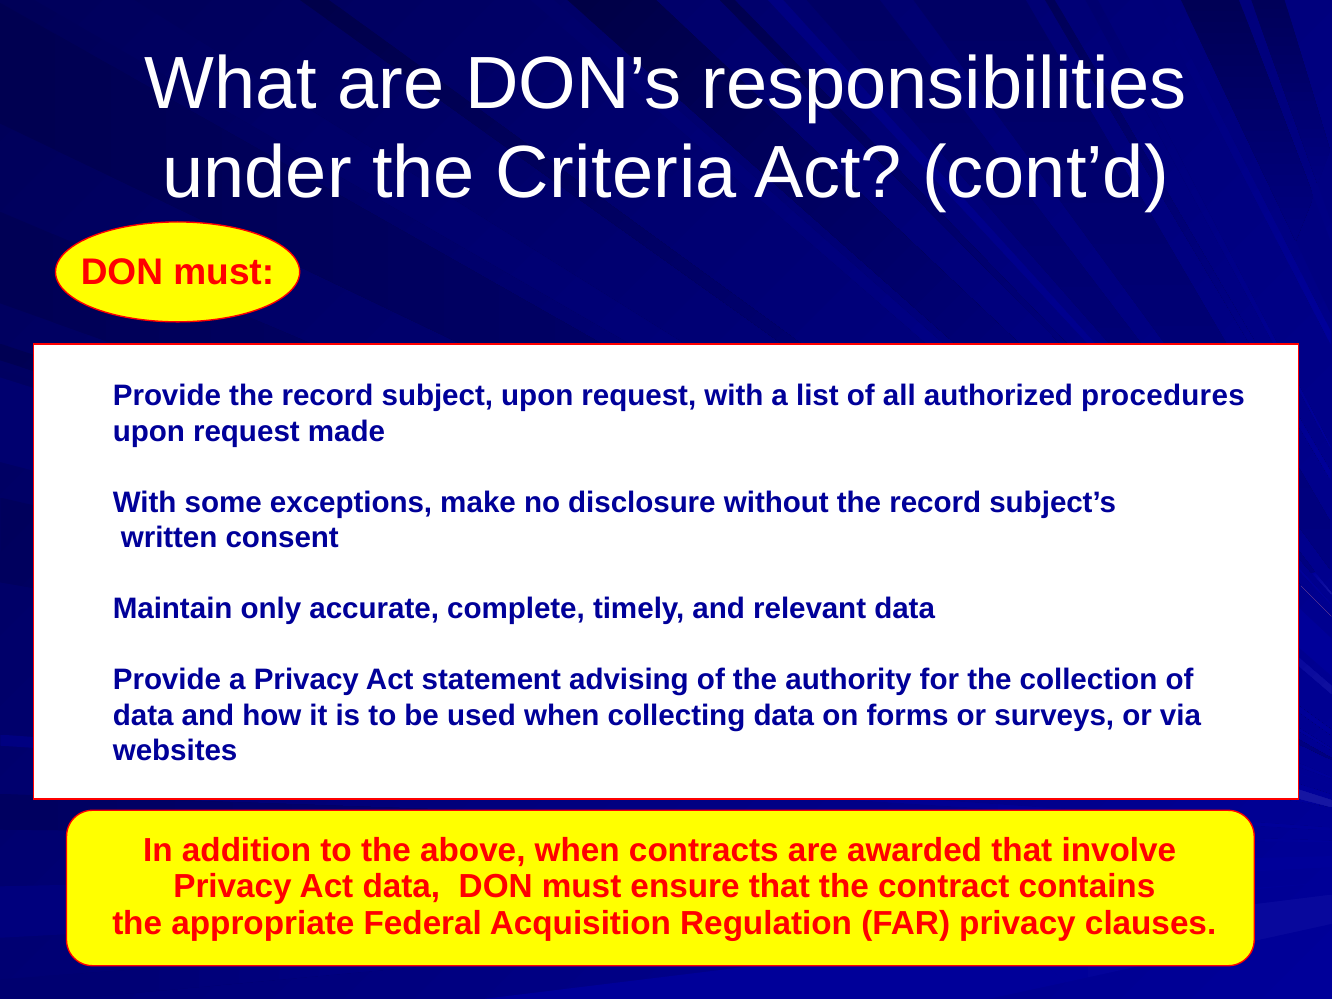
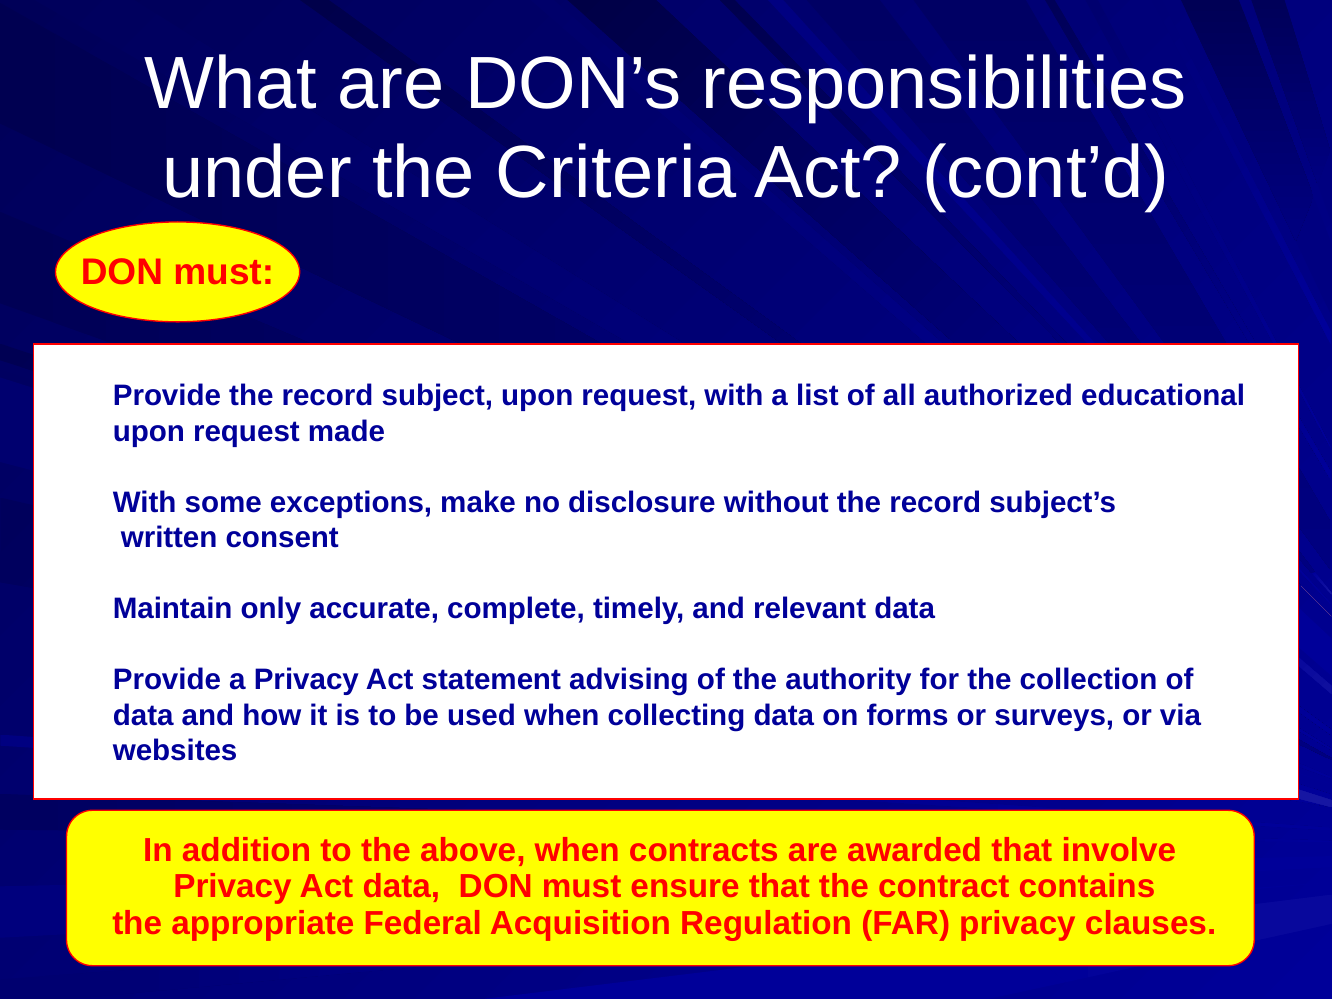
procedures: procedures -> educational (1163, 396)
